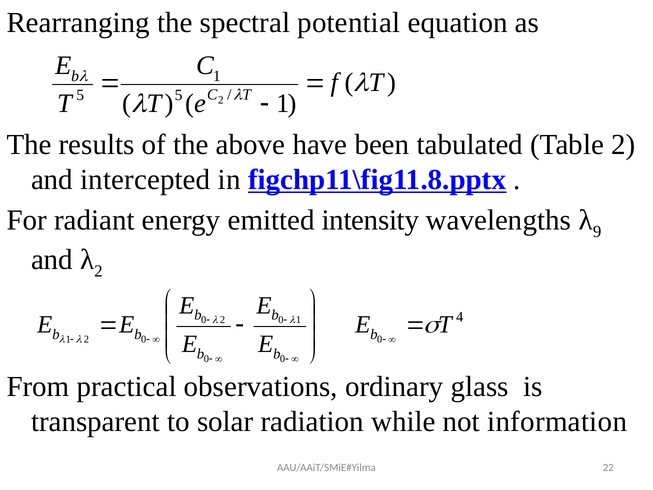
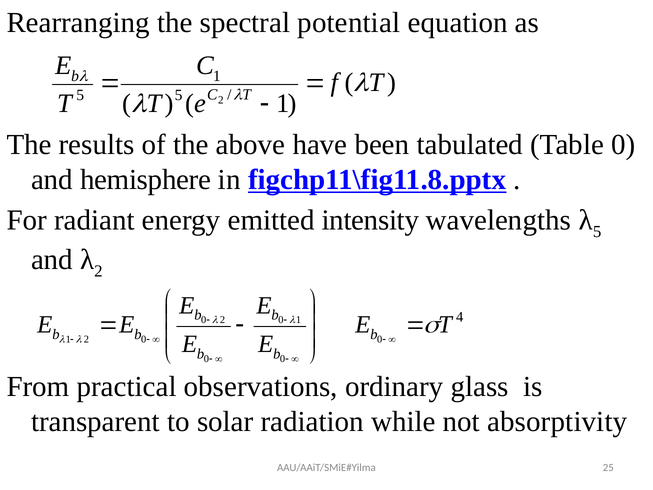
Table 2: 2 -> 0 (623, 145)
intercepted: intercepted -> hemisphere (146, 179)
9: 9 -> 5 (597, 231)
information: information -> absorptivity (557, 421)
22: 22 -> 25 (608, 468)
